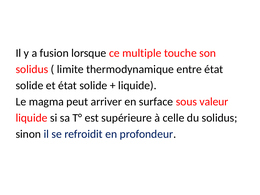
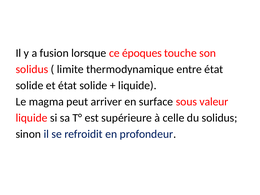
multiple: multiple -> époques (142, 53)
